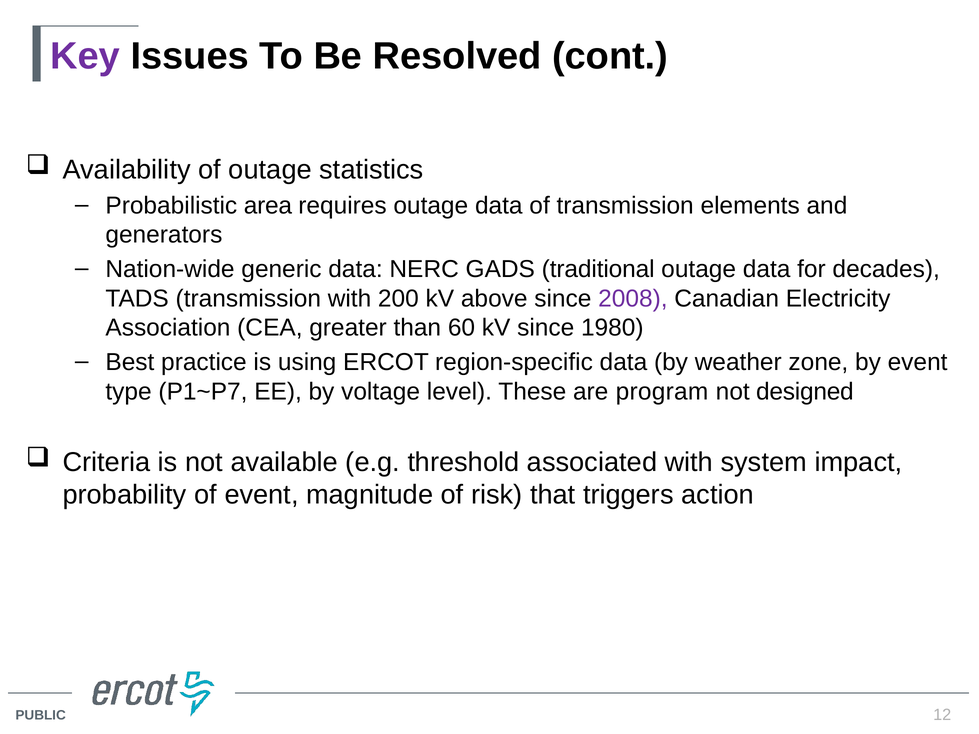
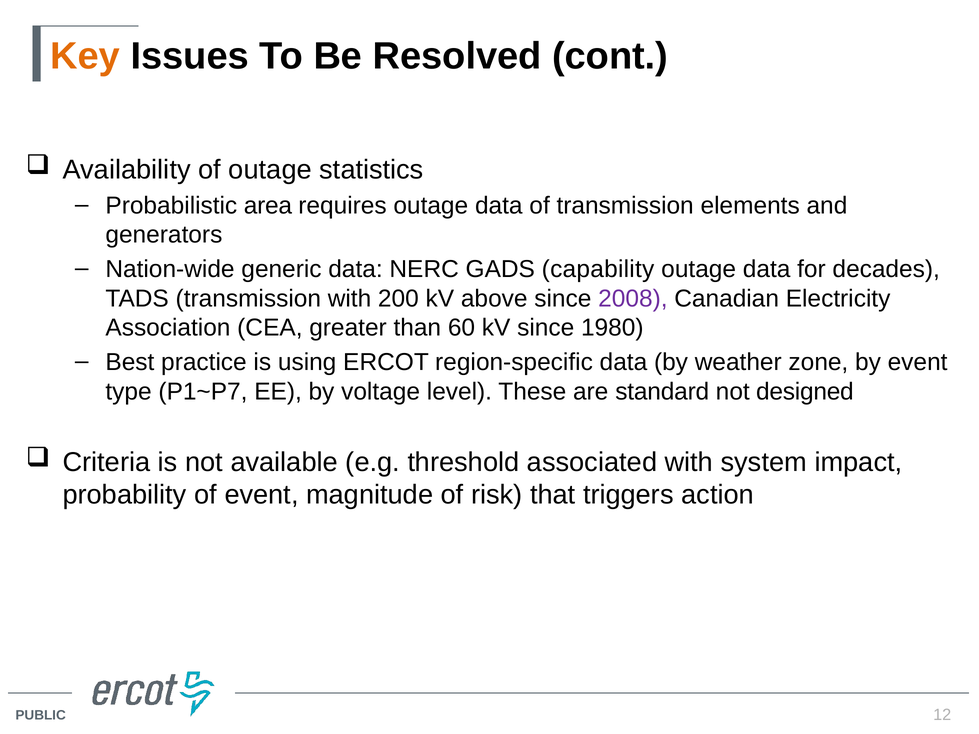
Key colour: purple -> orange (85, 56)
traditional: traditional -> capability (598, 269)
program: program -> standard (662, 392)
